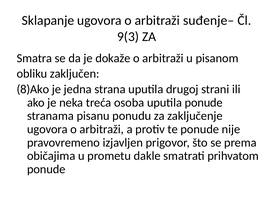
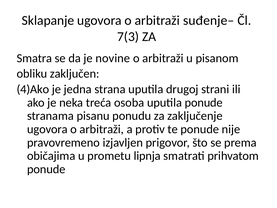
9(3: 9(3 -> 7(3 (128, 37)
dokaže: dokaže -> novine (113, 58)
8)Ako: 8)Ako -> 4)Ako (33, 89)
dakle: dakle -> lipnja (147, 156)
